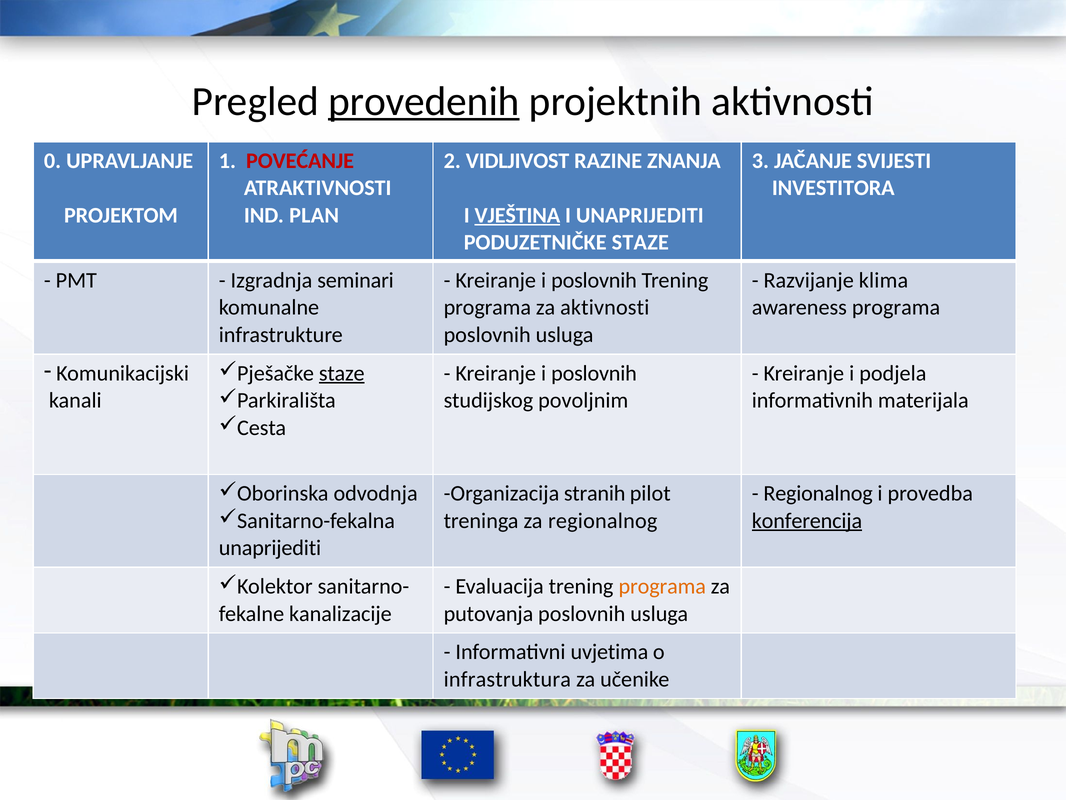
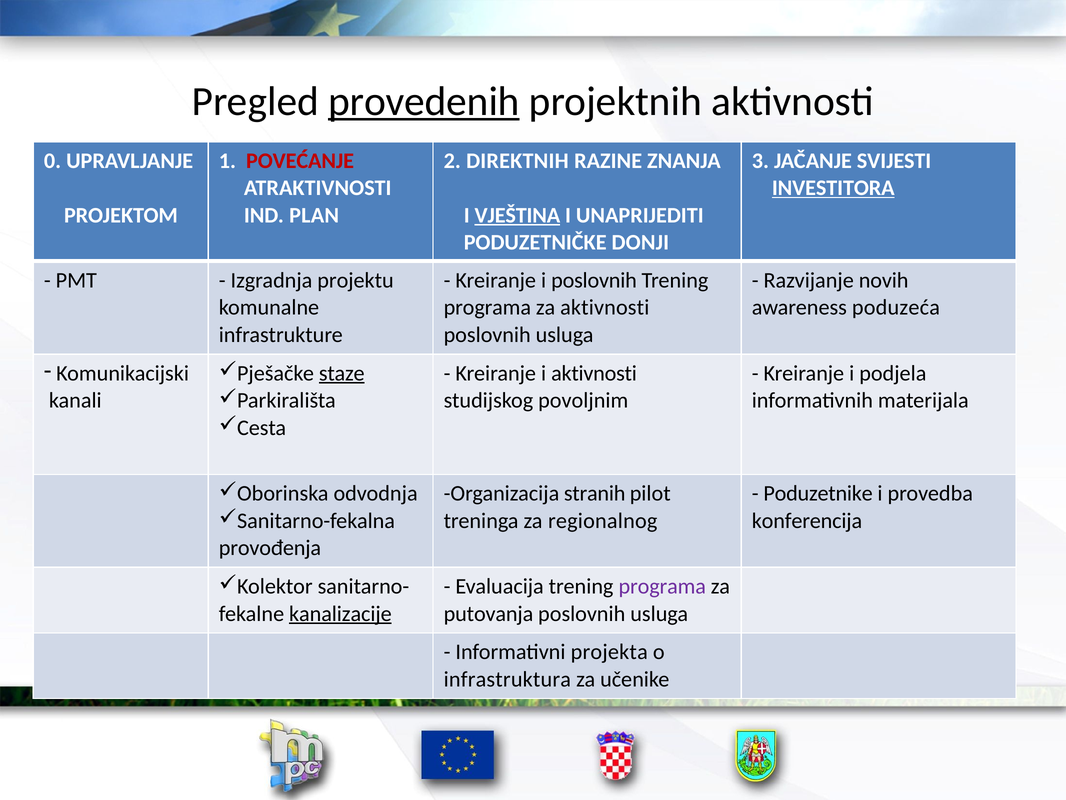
VIDLJIVOST: VIDLJIVOST -> DIREKTNIH (517, 161)
INVESTITORA underline: none -> present (833, 188)
PODUZETNIČKE STAZE: STAZE -> DONJI (640, 242)
seminari: seminari -> projektu (356, 280)
klima: klima -> novih (884, 280)
awareness programa: programa -> poduzeća (896, 307)
poslovnih: poslovnih -> aktivnosti (594, 373)
Regionalnog: Regionalnog -> Poduzetnike (818, 493)
konferencija underline: present -> none (807, 520)
unaprijediti: unaprijediti -> provođenja (270, 548)
programa colour: orange -> purple (662, 586)
kanalizacije underline: none -> present (340, 613)
uvjetima: uvjetima -> projekta (609, 652)
